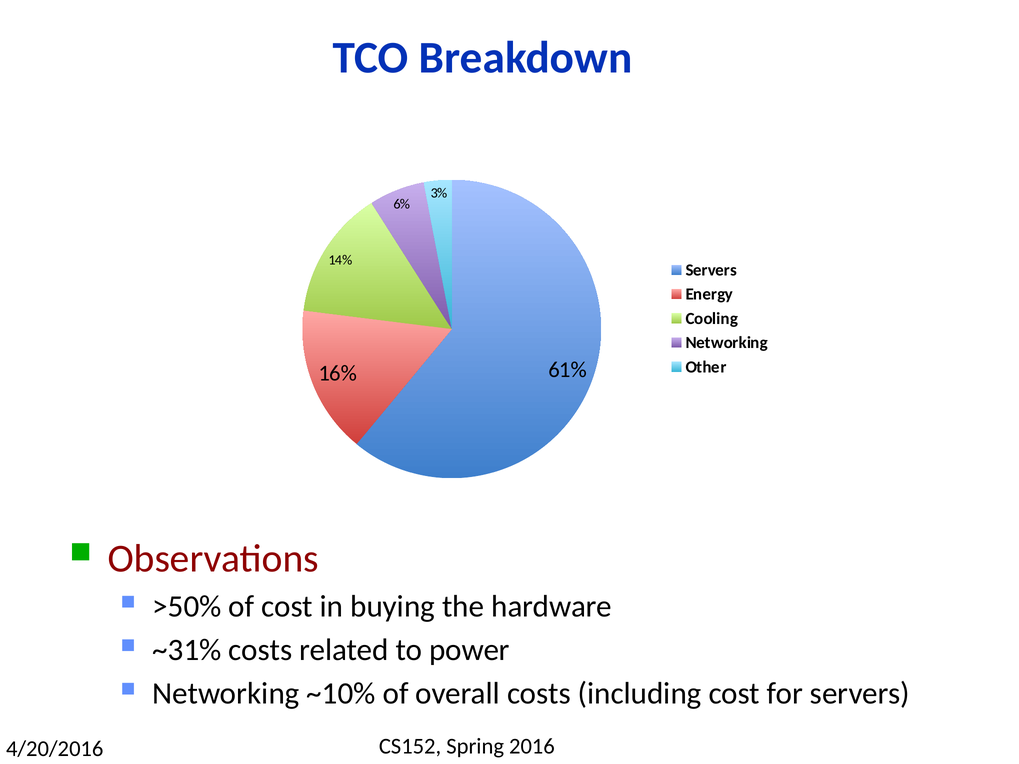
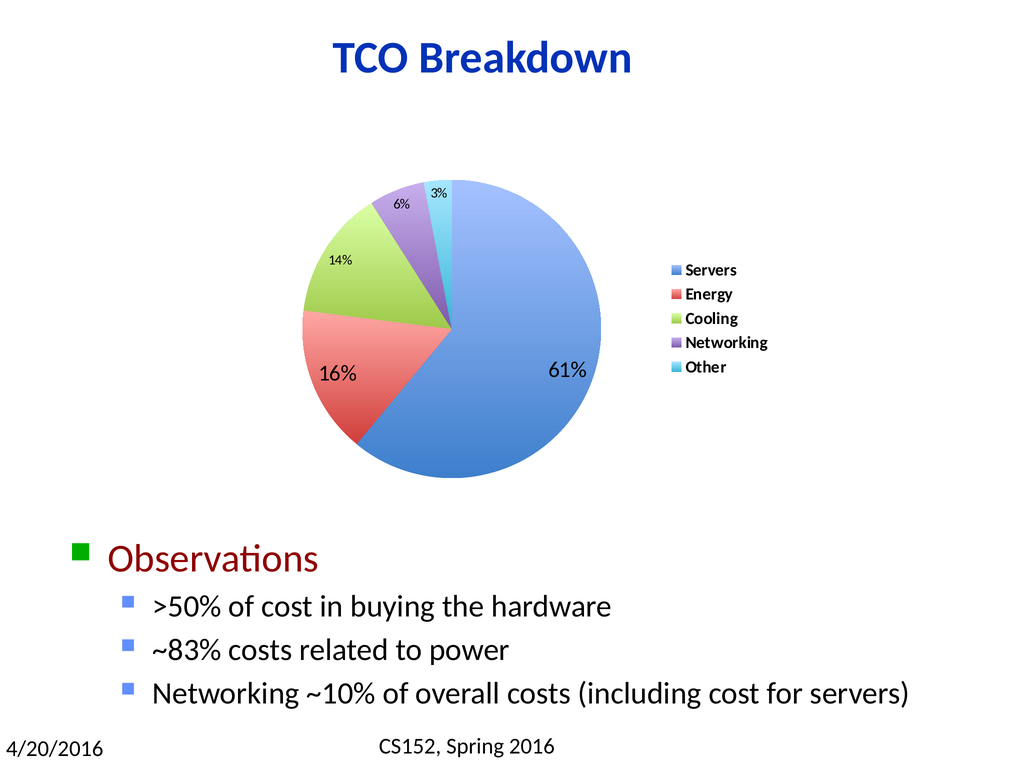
~31%: ~31% -> ~83% (187, 650)
